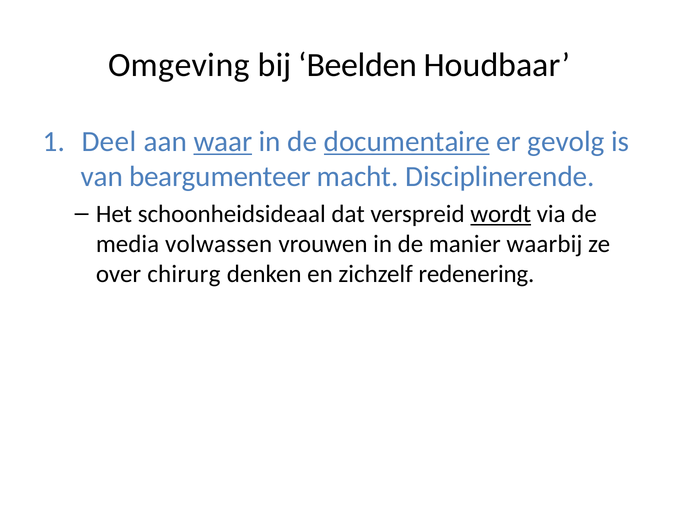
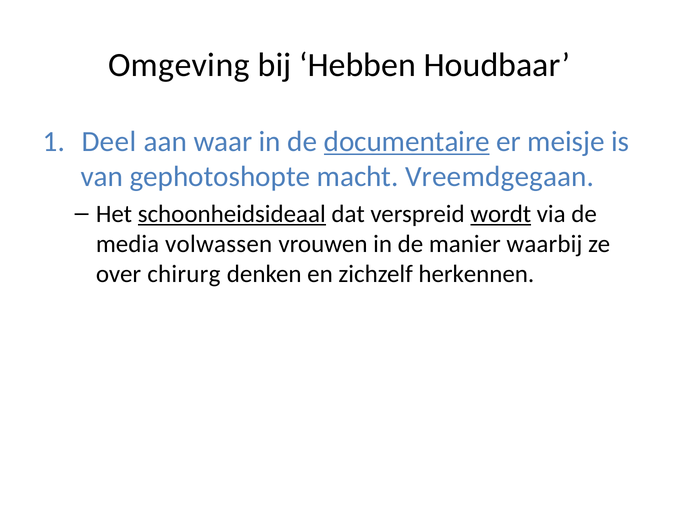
Beelden: Beelden -> Hebben (358, 65)
waar underline: present -> none (223, 142)
gevolg: gevolg -> meisje (566, 142)
beargumenteer: beargumenteer -> gephotoshopte (220, 177)
Disciplinerende: Disciplinerende -> Vreemdgegaan (500, 177)
schoonheidsideaal underline: none -> present (232, 214)
redenering: redenering -> herkennen (476, 274)
